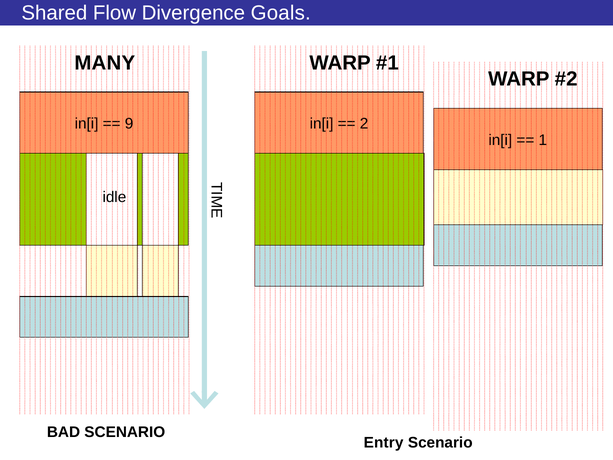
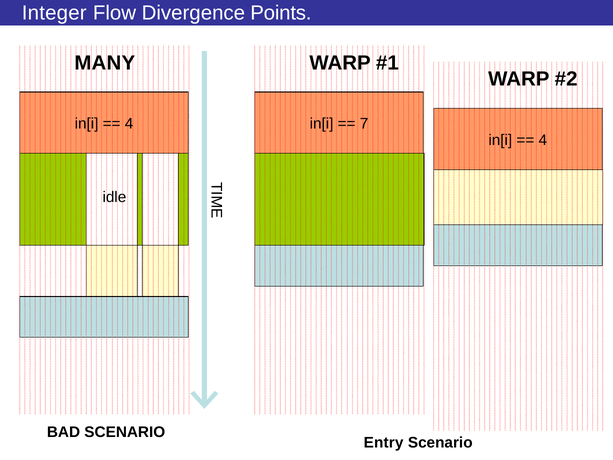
Shared: Shared -> Integer (54, 13)
Goals: Goals -> Points (281, 13)
9: 9 -> 4 (129, 124)
2: 2 -> 7 (364, 124)
1: 1 -> 4 (543, 140)
